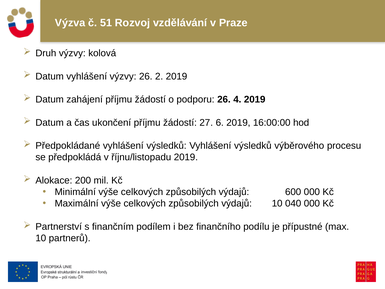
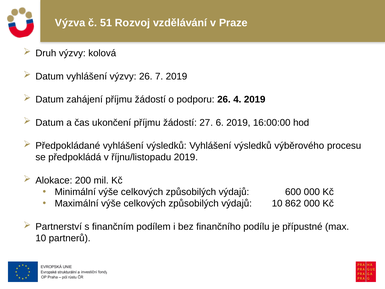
2: 2 -> 7 (159, 76)
040: 040 -> 862 (293, 203)
